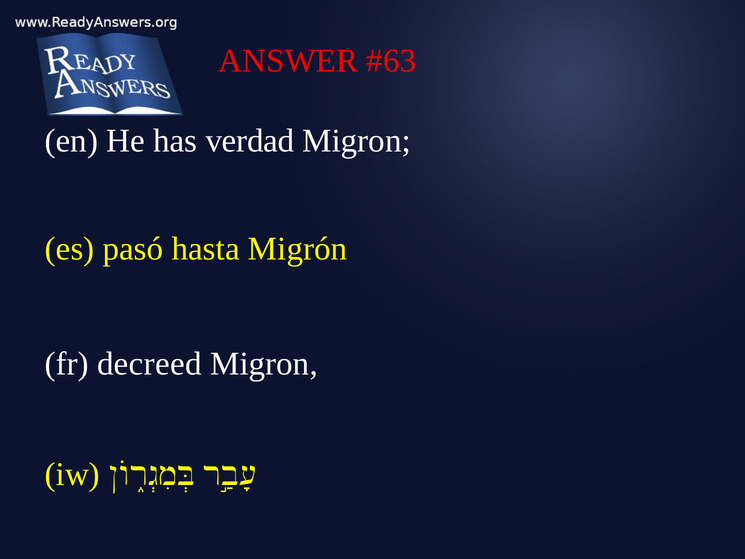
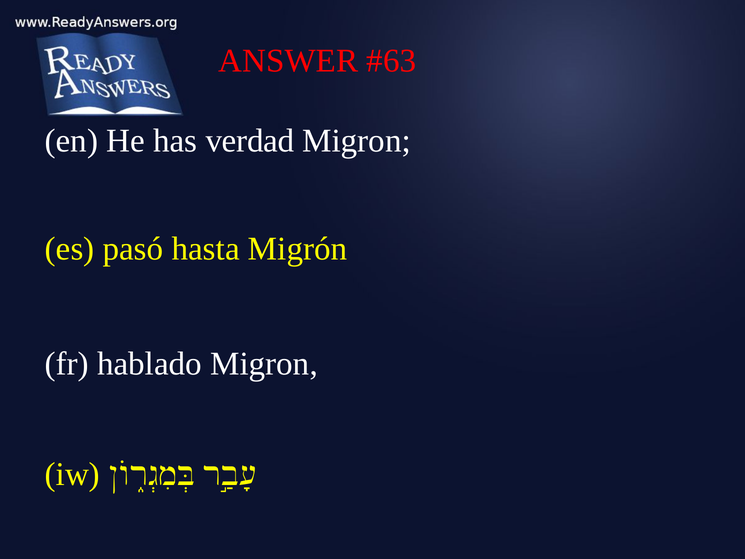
decreed: decreed -> hablado (150, 363)
